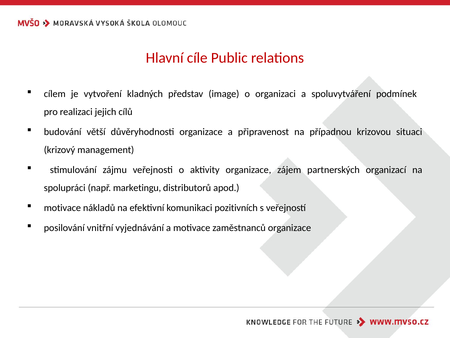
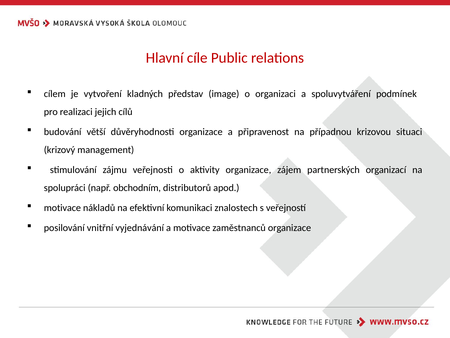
marketingu: marketingu -> obchodním (137, 187)
pozitivních: pozitivních -> znalostech (236, 207)
